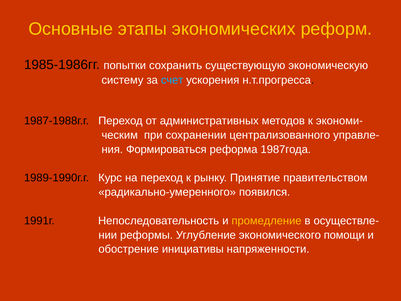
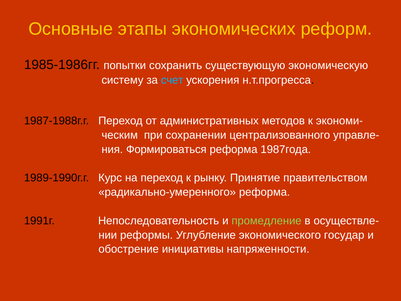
радикально-умеренного появился: появился -> реформа (265, 192)
промедление colour: yellow -> light green (267, 221)
помощи: помощи -> государ (344, 235)
